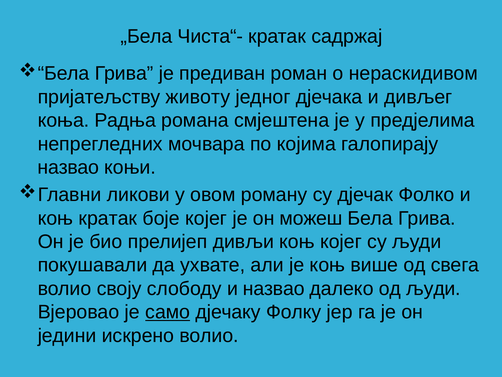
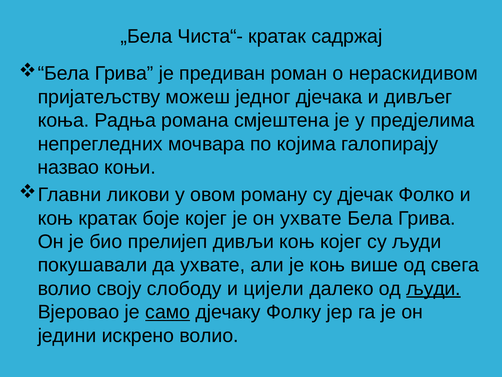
животу: животу -> можеш (198, 97)
он можеш: можеш -> ухвате (311, 218)
и назвао: назвао -> цијели (274, 288)
људи underline: none -> present (433, 288)
